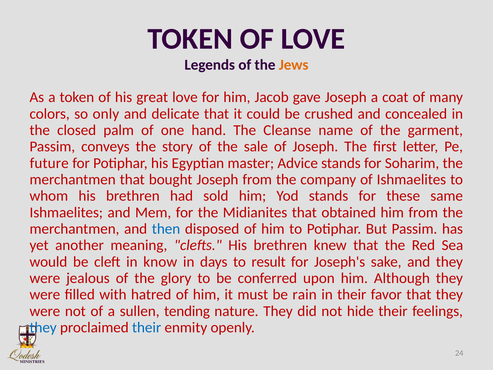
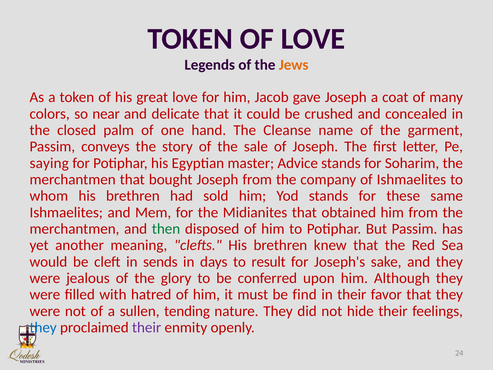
only: only -> near (106, 114)
future: future -> saying (49, 163)
then colour: blue -> green (166, 229)
know: know -> sends (160, 262)
rain: rain -> find (305, 294)
their colour: blue -> purple (147, 327)
